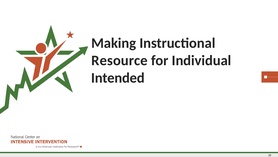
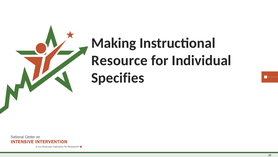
Intended: Intended -> Specifies (118, 78)
